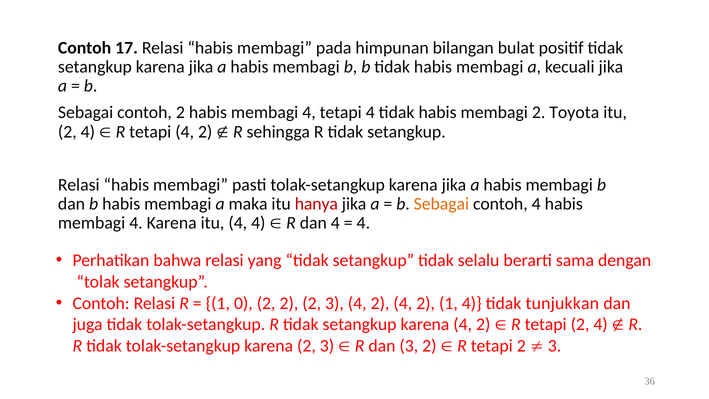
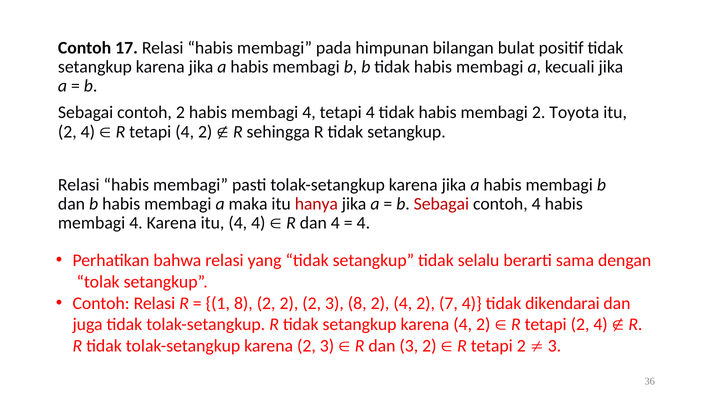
Sebagai colour: orange -> red (441, 204)
1 0: 0 -> 8 (243, 303)
3 4: 4 -> 8 (357, 303)
2 1: 1 -> 7 (448, 303)
tunjukkan: tunjukkan -> dikendarai (562, 303)
